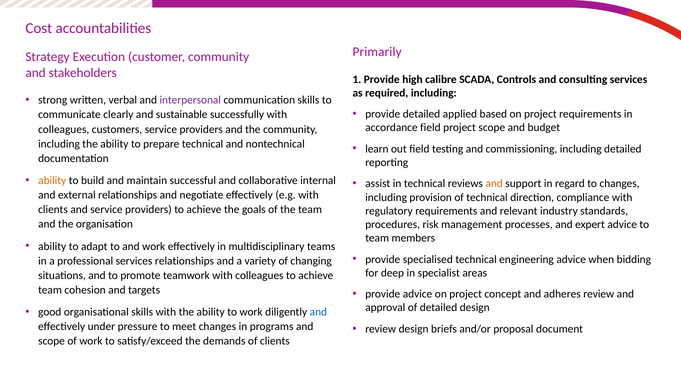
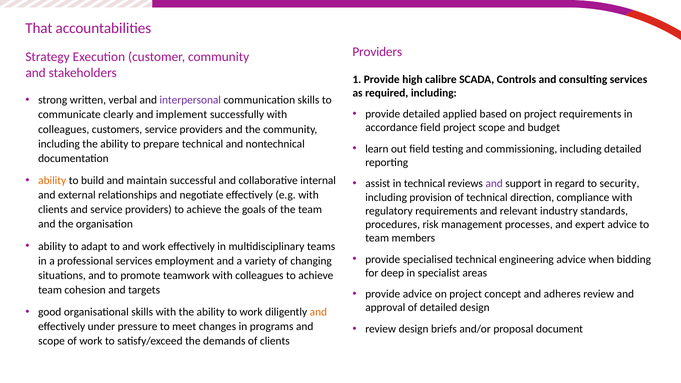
Cost: Cost -> That (39, 28)
Primarily: Primarily -> Providers (377, 52)
sustainable: sustainable -> implement (182, 115)
and colour: orange -> purple (494, 184)
to changes: changes -> security (619, 184)
services relationships: relationships -> employment (184, 261)
and colour: blue -> orange (318, 312)
